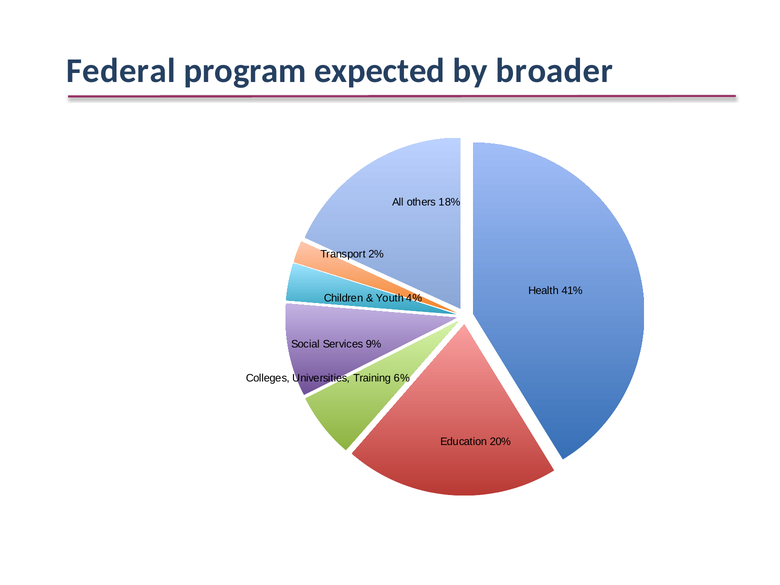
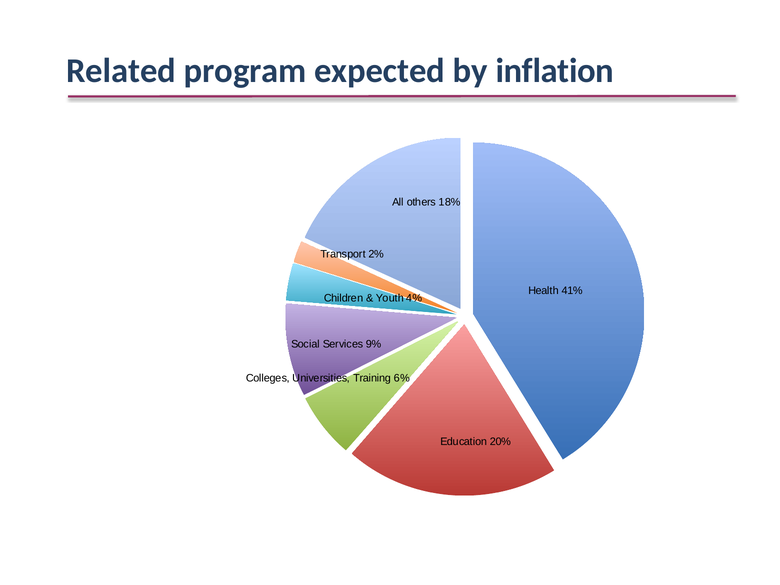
Federal: Federal -> Related (121, 71)
broader: broader -> inflation (555, 71)
